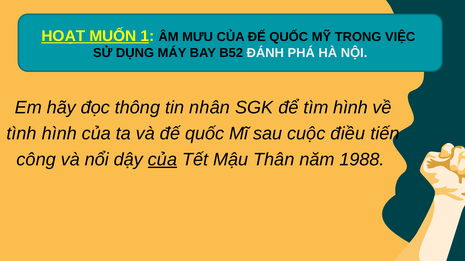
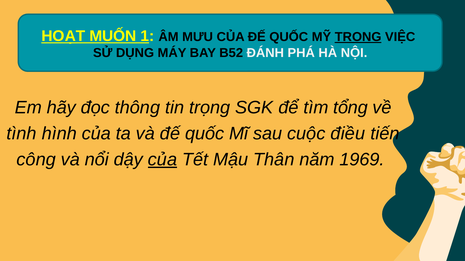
TRONG underline: none -> present (358, 37)
nhân: nhân -> trọng (210, 108)
tìm hình: hình -> tổng (351, 108)
1988: 1988 -> 1969 (362, 160)
